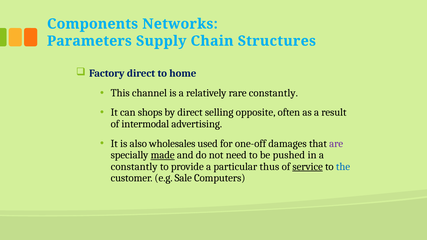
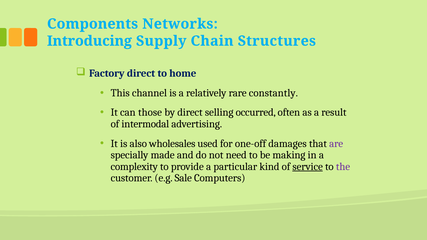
Parameters: Parameters -> Introducing (89, 41)
shops: shops -> those (150, 113)
opposite: opposite -> occurred (256, 113)
made underline: present -> none (163, 155)
pushed: pushed -> making (289, 155)
constantly: constantly -> complexity (134, 167)
thus: thus -> kind (269, 167)
the colour: blue -> purple (343, 167)
